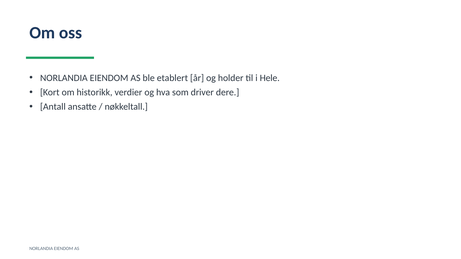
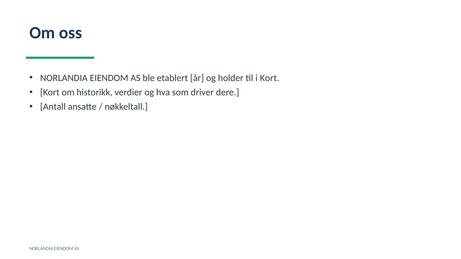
i Hele: Hele -> Kort (270, 78)
